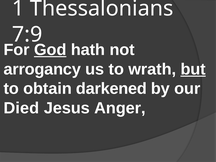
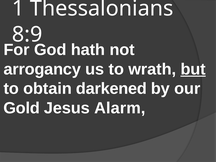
7:9: 7:9 -> 8:9 (27, 34)
God underline: present -> none (50, 50)
Died: Died -> Gold (22, 108)
Anger: Anger -> Alarm (120, 108)
